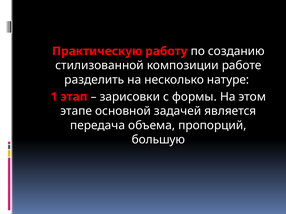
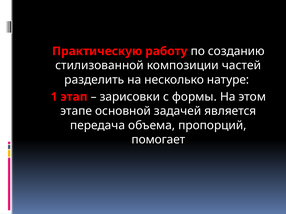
работе: работе -> частей (242, 66)
большую: большую -> помогает (158, 140)
